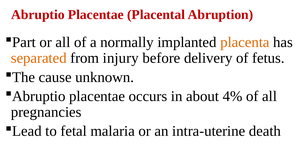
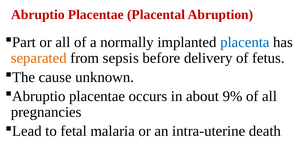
placenta colour: orange -> blue (245, 42)
injury: injury -> sepsis (121, 58)
4%: 4% -> 9% (233, 96)
